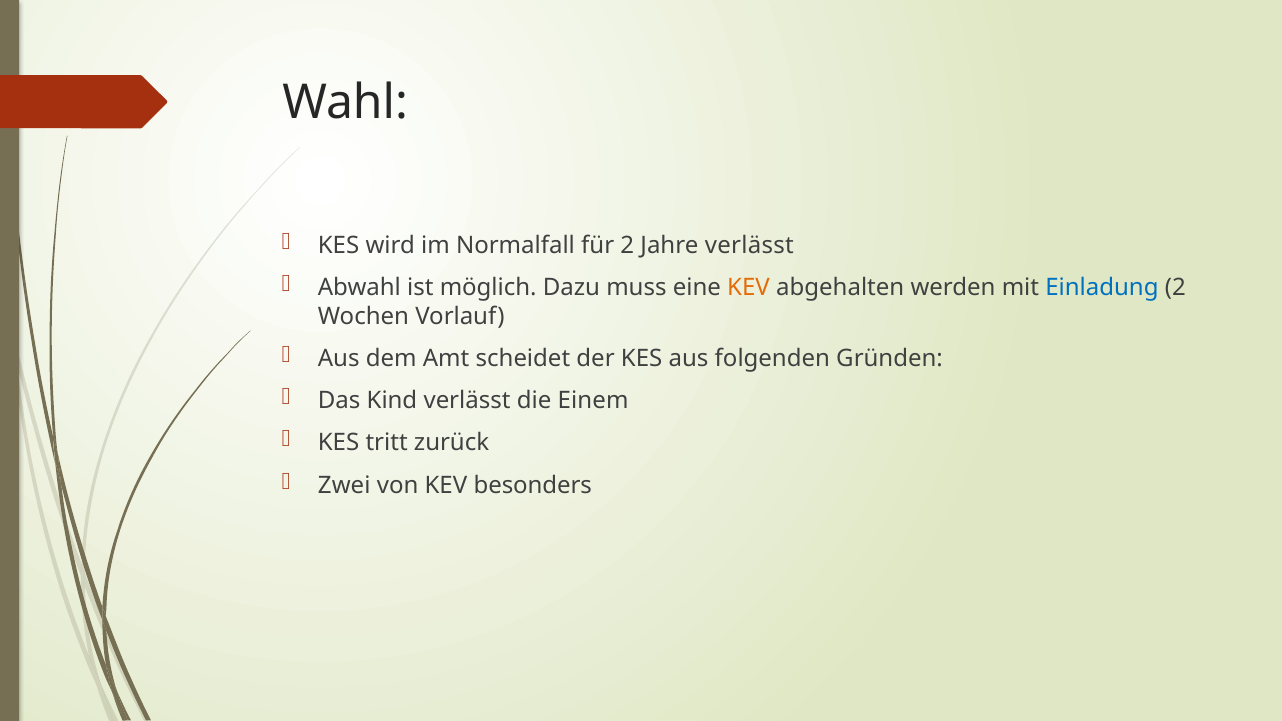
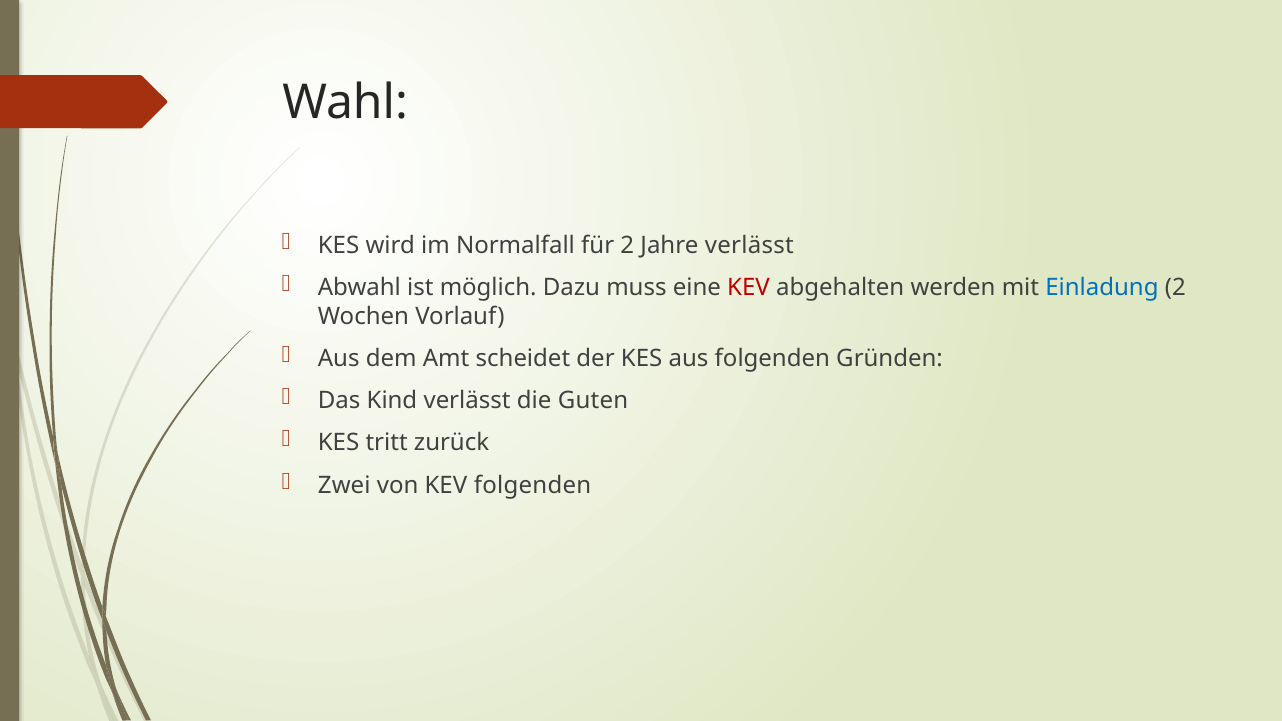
KEV colour: orange -> red (749, 287)
Einem: Einem -> Guten (593, 401)
KEV besonders: besonders -> folgenden (533, 485)
